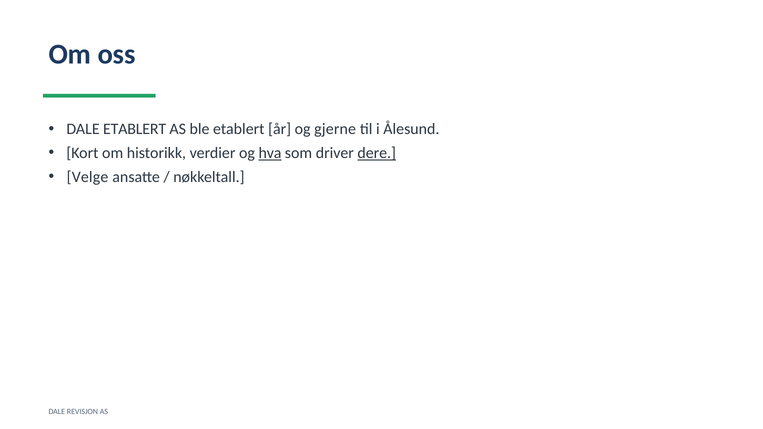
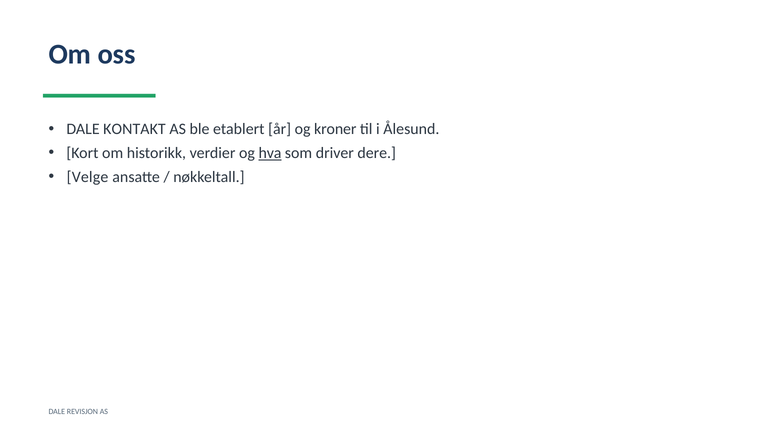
DALE ETABLERT: ETABLERT -> KONTAKT (134, 129)
gjerne: gjerne -> kroner (335, 129)
dere underline: present -> none (377, 153)
